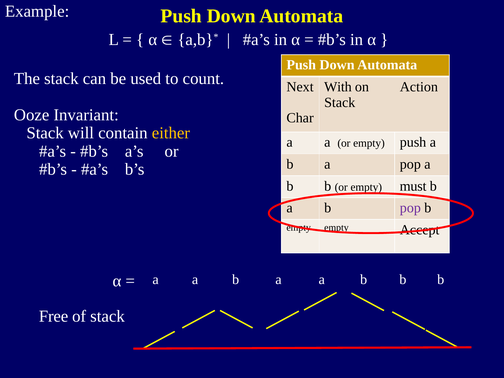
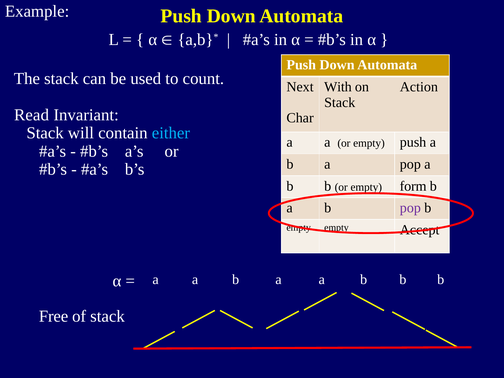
Ooze: Ooze -> Read (32, 115)
either colour: yellow -> light blue (171, 133)
must: must -> form (413, 186)
